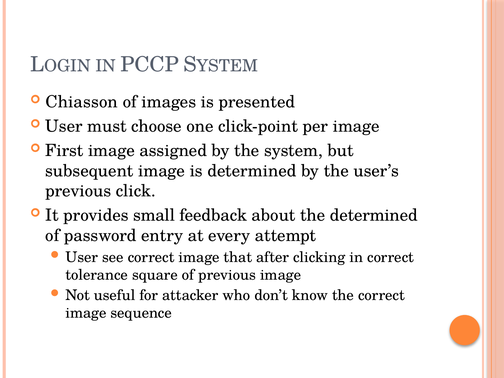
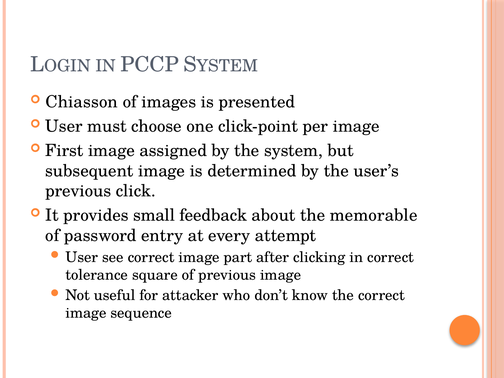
the determined: determined -> memorable (374, 215)
that: that -> part (238, 257)
